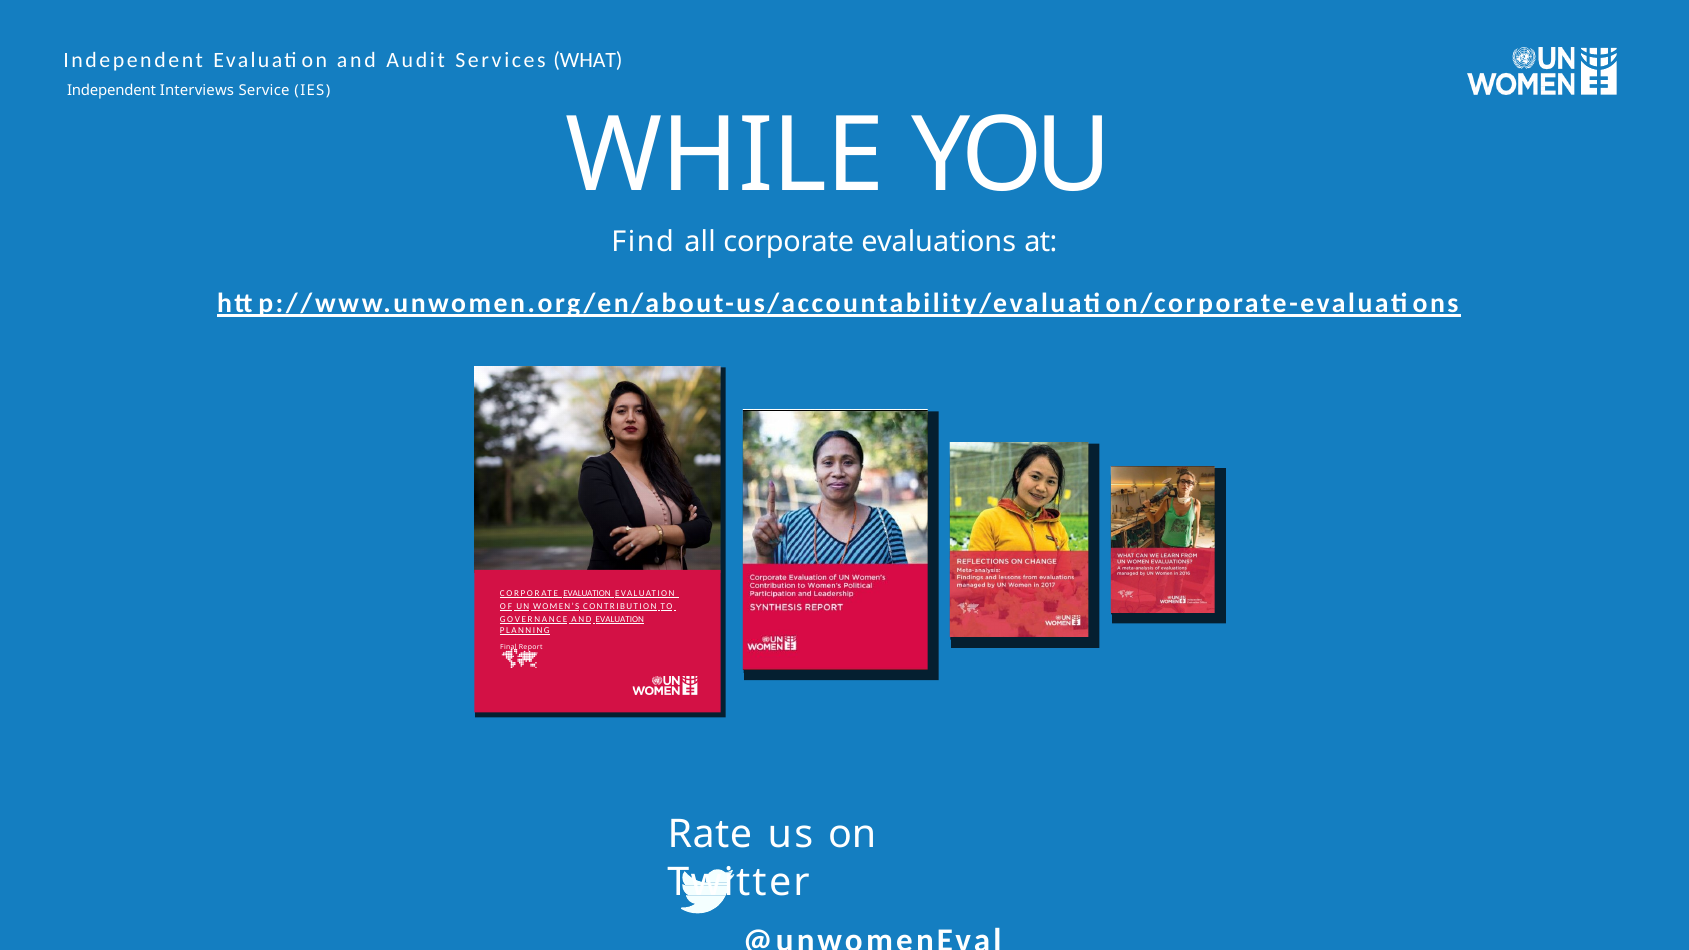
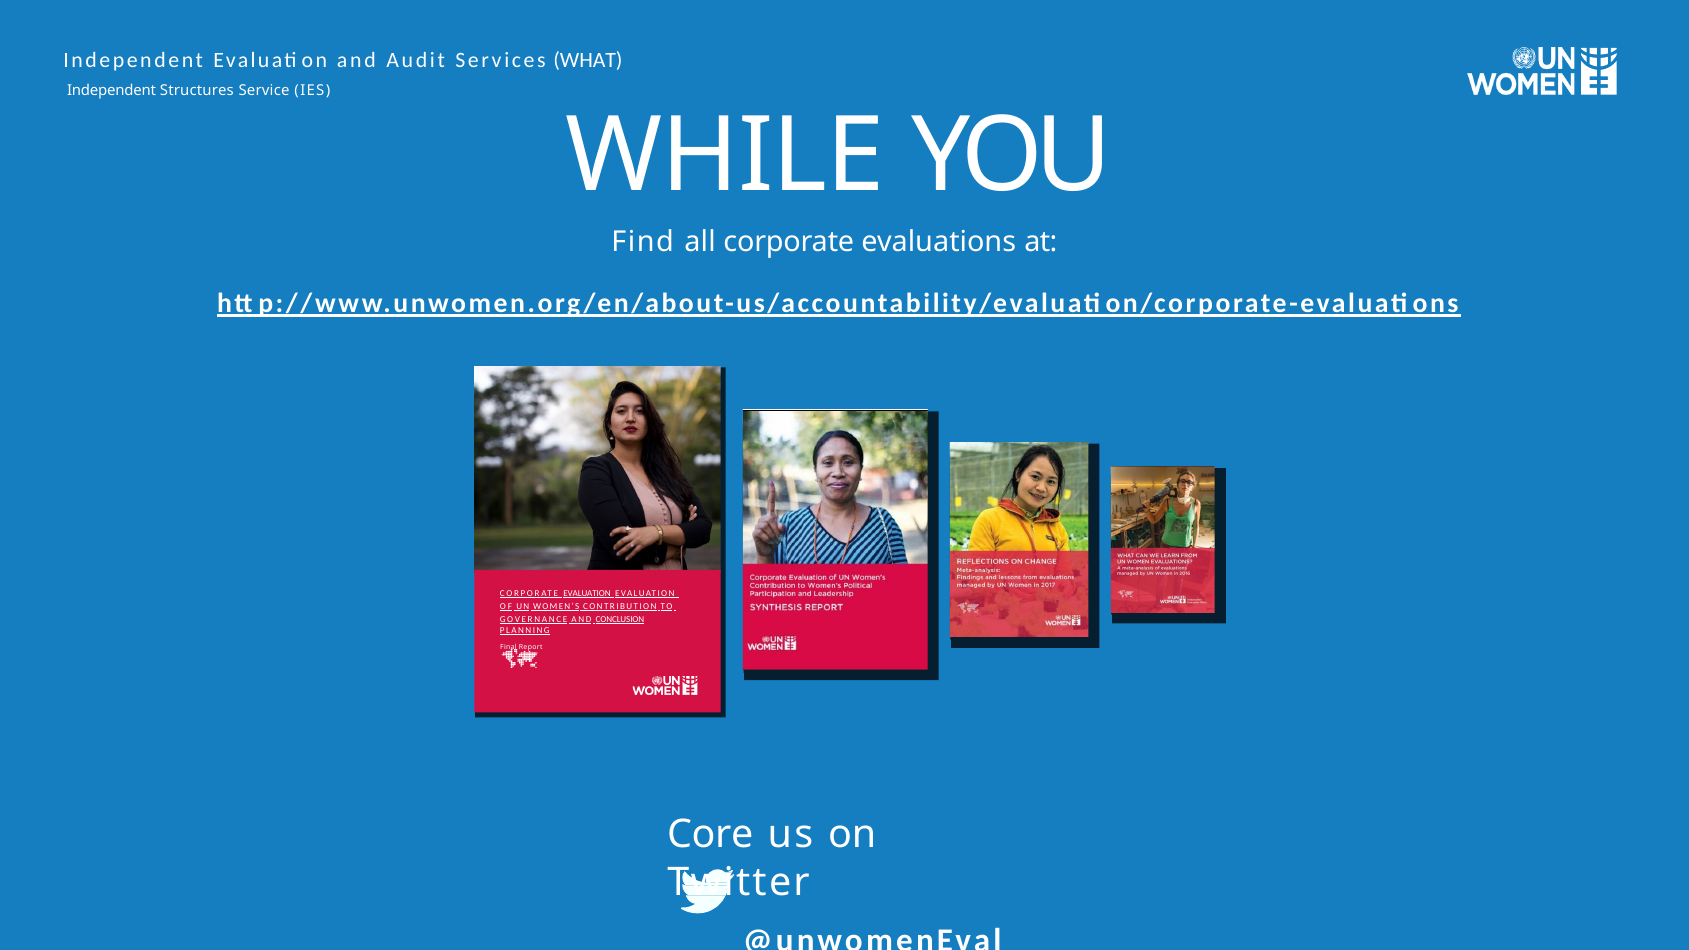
Interviews: Interviews -> Structures (197, 90)
AND EVALUATION: EVALUATION -> CONCLUSION (620, 620)
Rate: Rate -> Core (710, 835)
